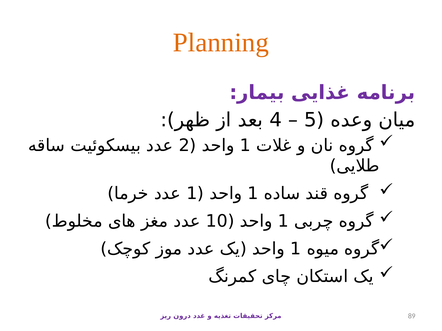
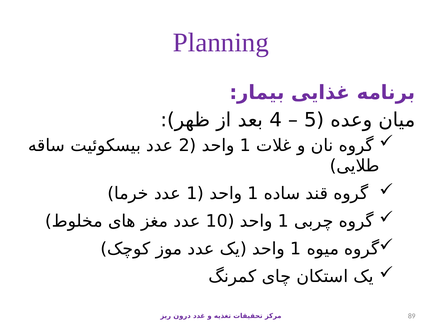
Planning colour: orange -> purple (221, 43)
